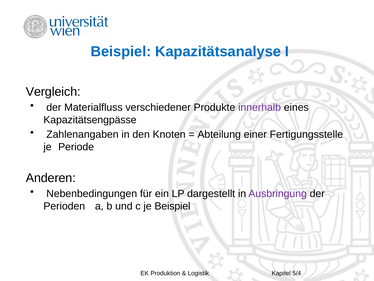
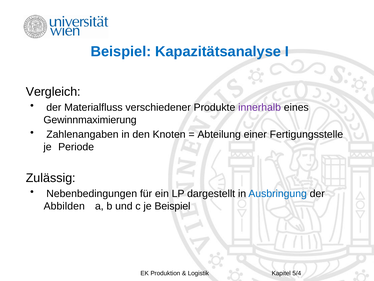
Kapazitätsengpässe: Kapazitätsengpässe -> Gewinnmaximierung (90, 120)
Anderen: Anderen -> Zulässig (51, 178)
Ausbringung colour: purple -> blue (278, 193)
Perioden: Perioden -> Abbilden (64, 206)
